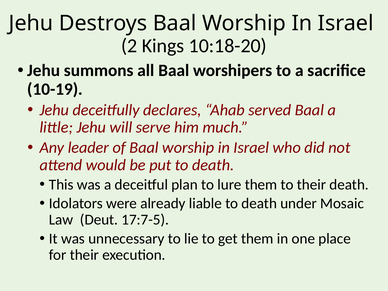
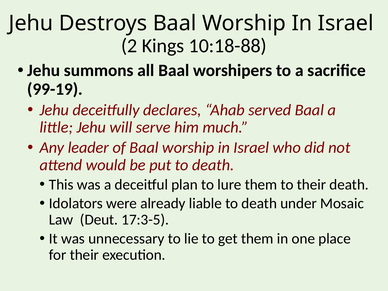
10:18-20: 10:18-20 -> 10:18-88 (228, 46)
10-19: 10-19 -> 99-19 (55, 89)
17:7-5: 17:7-5 -> 17:3-5 (145, 220)
